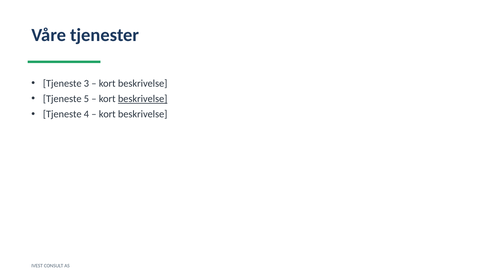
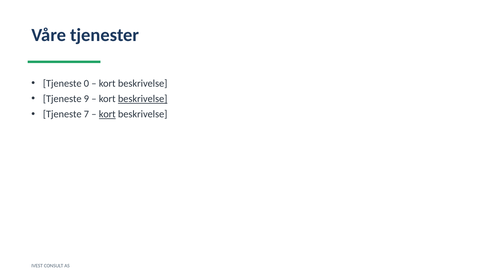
3: 3 -> 0 (86, 83)
5: 5 -> 9 (86, 99)
4: 4 -> 7 (86, 114)
kort underline: none -> present (107, 114)
